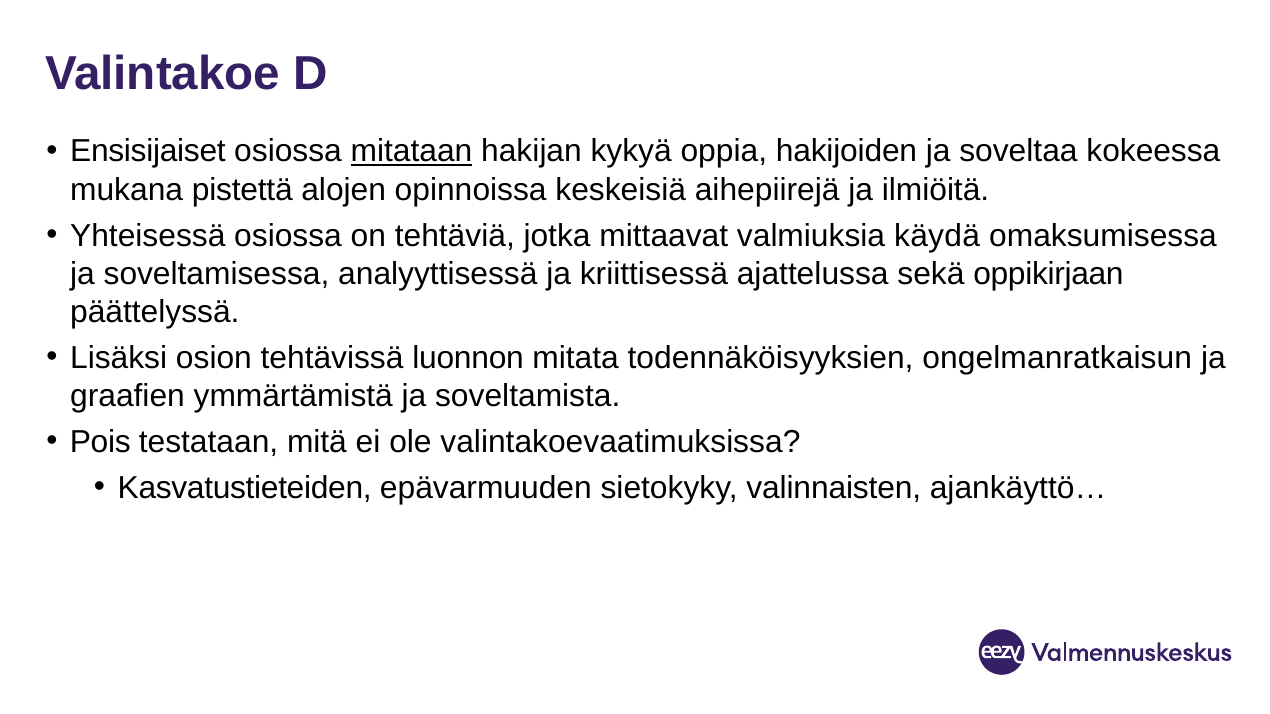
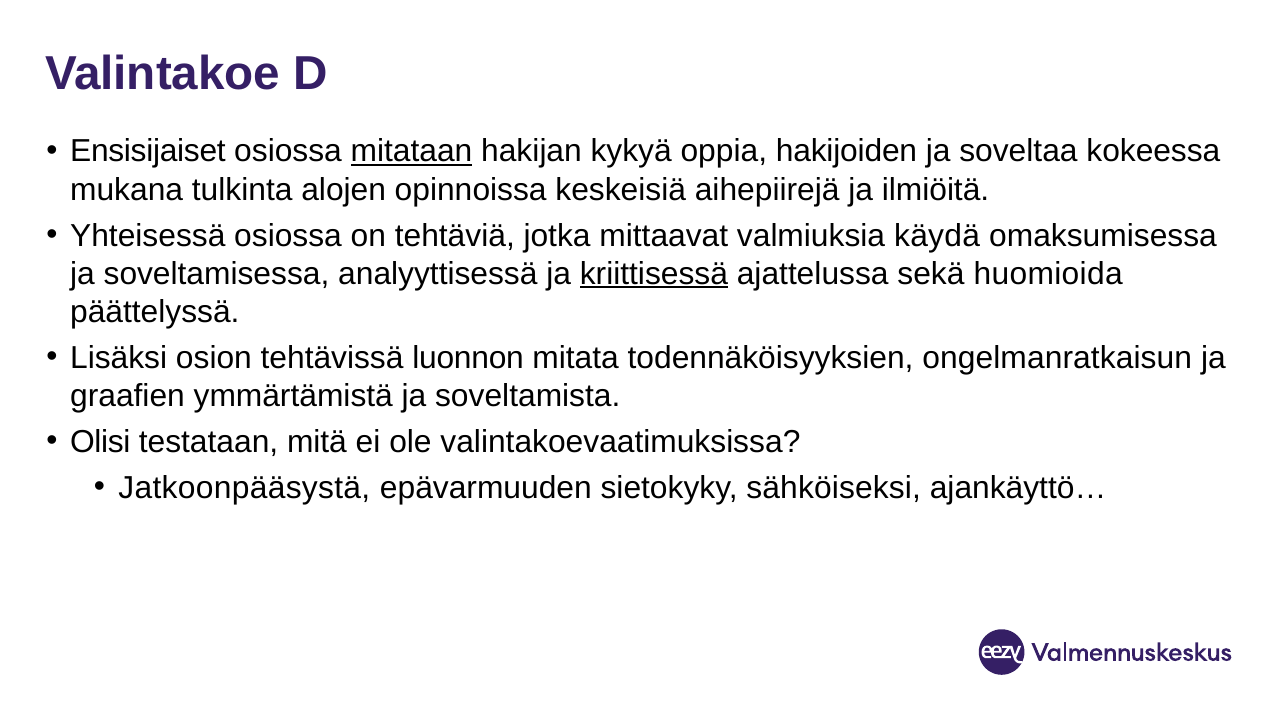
pistettä: pistettä -> tulkinta (242, 190)
kriittisessä underline: none -> present (654, 274)
oppikirjaan: oppikirjaan -> huomioida (1048, 274)
Pois: Pois -> Olisi (100, 442)
Kasvatustieteiden: Kasvatustieteiden -> Jatkoonpääsystä (244, 488)
valinnaisten: valinnaisten -> sähköiseksi (834, 488)
